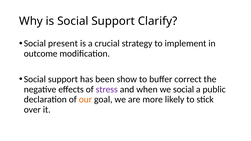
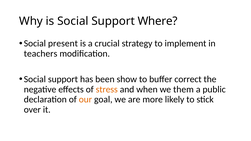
Clarify: Clarify -> Where (158, 21)
outcome: outcome -> teachers (41, 54)
stress colour: purple -> orange (107, 89)
we social: social -> them (183, 89)
